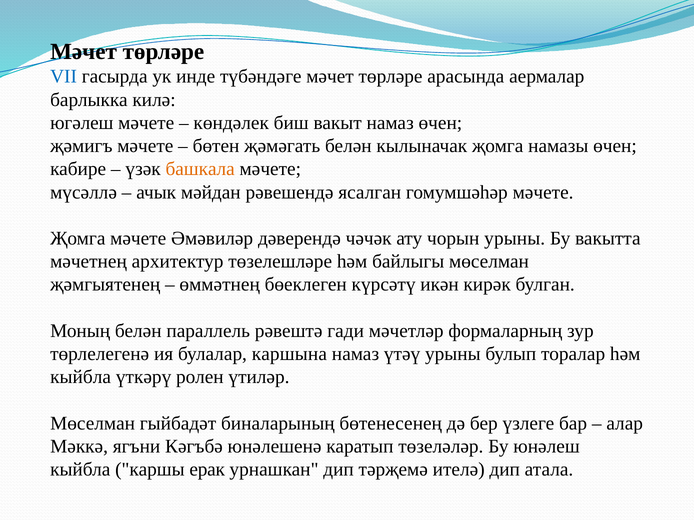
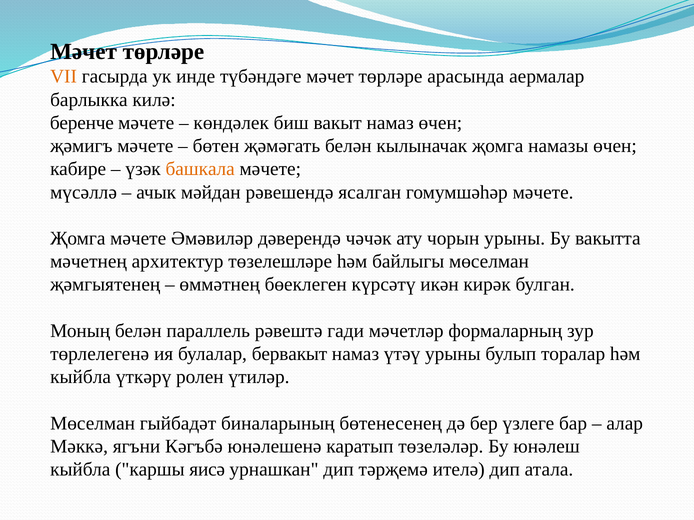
VII colour: blue -> orange (64, 77)
югәлеш: югәлеш -> беренче (82, 123)
каршына: каршына -> бервакыт (290, 354)
ерак: ерак -> яисә (207, 470)
